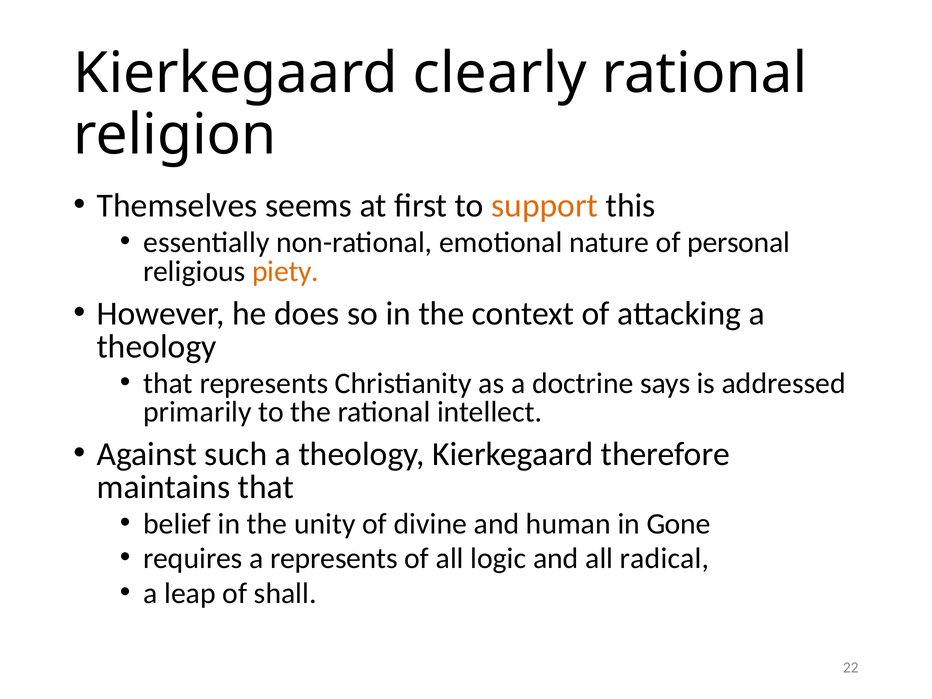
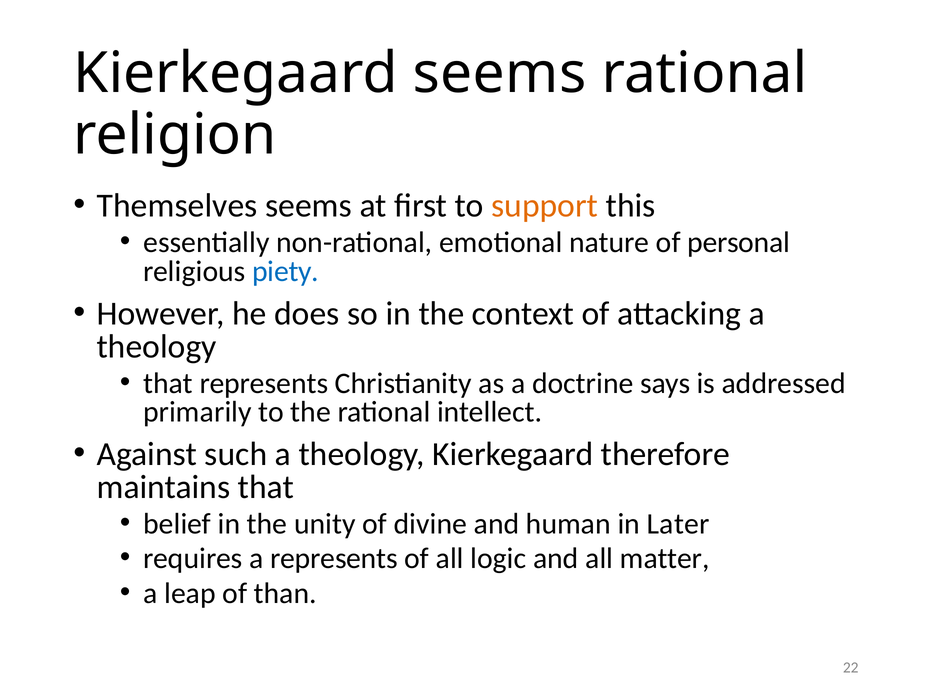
Kierkegaard clearly: clearly -> seems (500, 74)
piety colour: orange -> blue (285, 271)
Gone: Gone -> Later (678, 524)
radical: radical -> matter (665, 559)
shall: shall -> than (285, 593)
